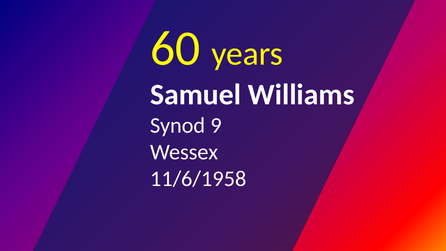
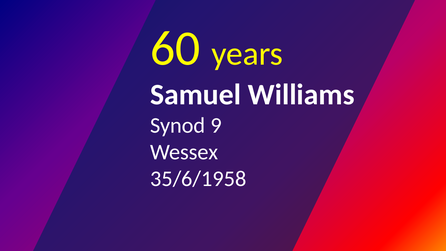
11/6/1958: 11/6/1958 -> 35/6/1958 (198, 179)
